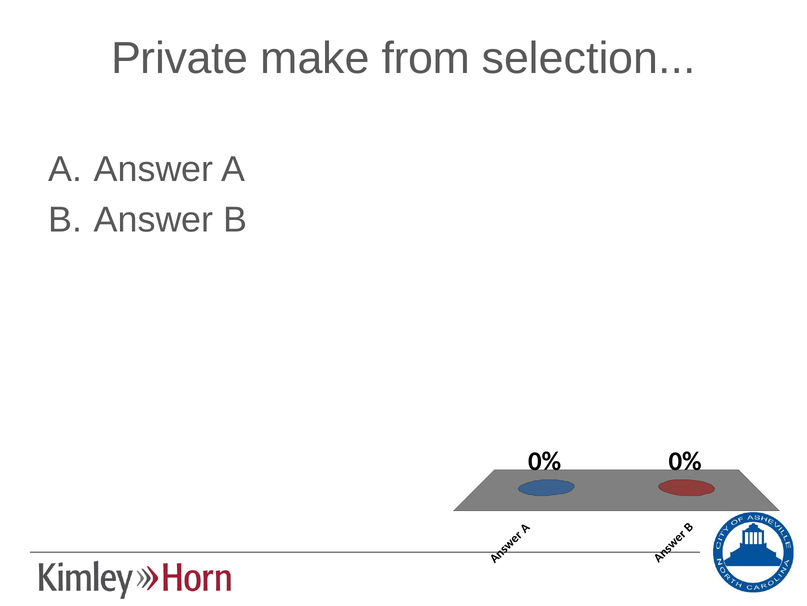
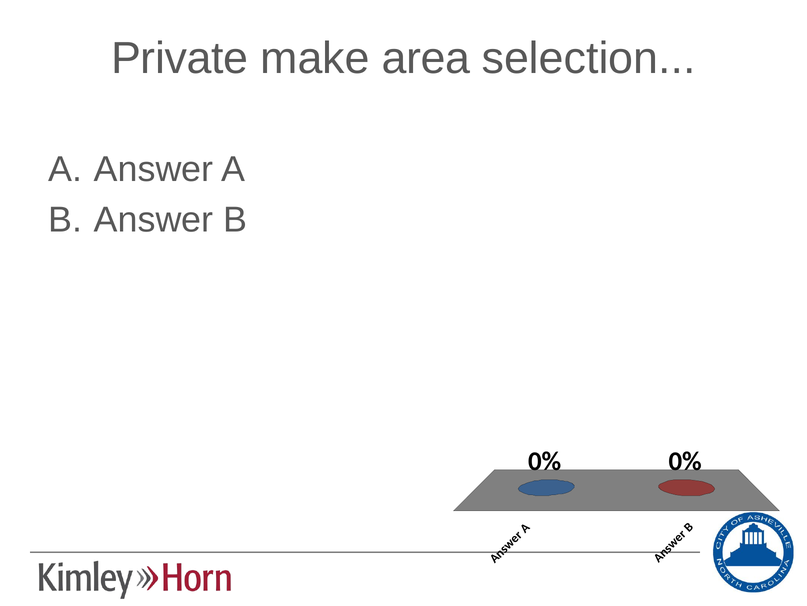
from: from -> area (426, 58)
